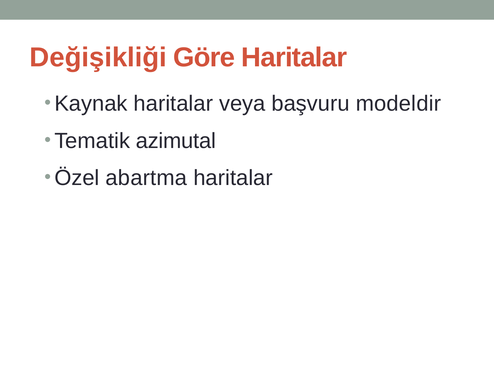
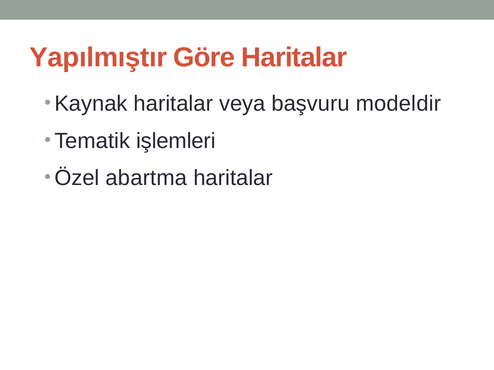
Değişikliği: Değişikliği -> Yapılmıştır (98, 57)
azimutal: azimutal -> işlemleri (176, 141)
